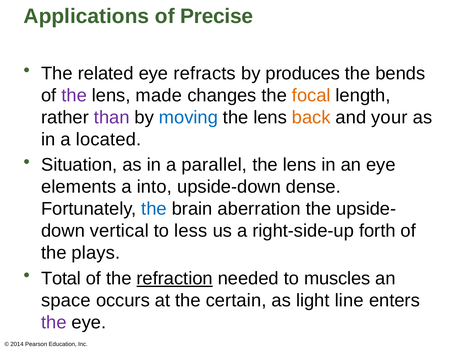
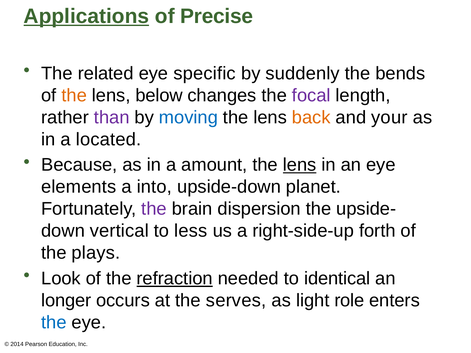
Applications underline: none -> present (86, 16)
refracts: refracts -> specific (205, 73)
produces: produces -> suddenly (303, 73)
the colour: purple -> orange (74, 95)
made: made -> below (159, 95)
focal colour: orange -> purple (311, 95)
Situation: Situation -> Because (79, 165)
parallel: parallel -> amount (214, 165)
lens underline: none -> present (300, 165)
dense: dense -> planet (313, 187)
the colour: blue -> purple (154, 209)
aberration: aberration -> dispersion (259, 209)
Total: Total -> Look (61, 279)
muscles: muscles -> identical (337, 279)
space: space -> longer (66, 301)
certain: certain -> serves (236, 301)
line: line -> role (349, 301)
the colour: purple -> blue (54, 323)
